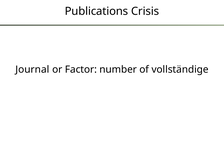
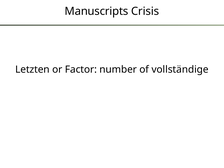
Publications: Publications -> Manuscripts (96, 11)
Journal: Journal -> Letzten (32, 69)
